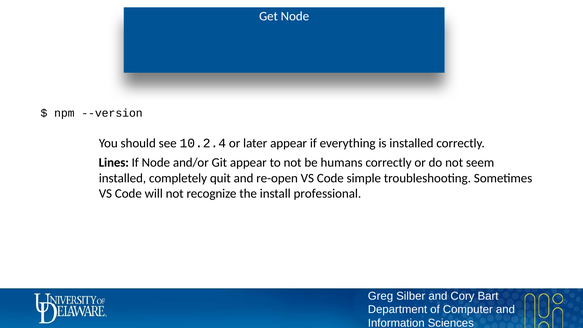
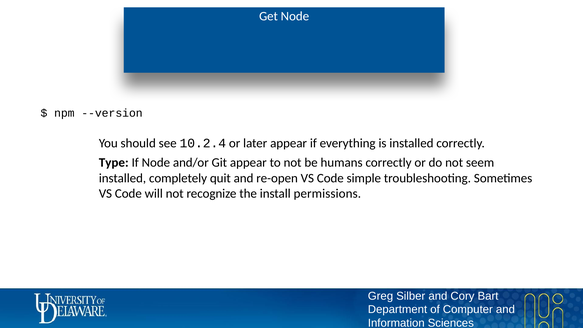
Lines: Lines -> Type (114, 163)
professional: professional -> permissions (327, 194)
